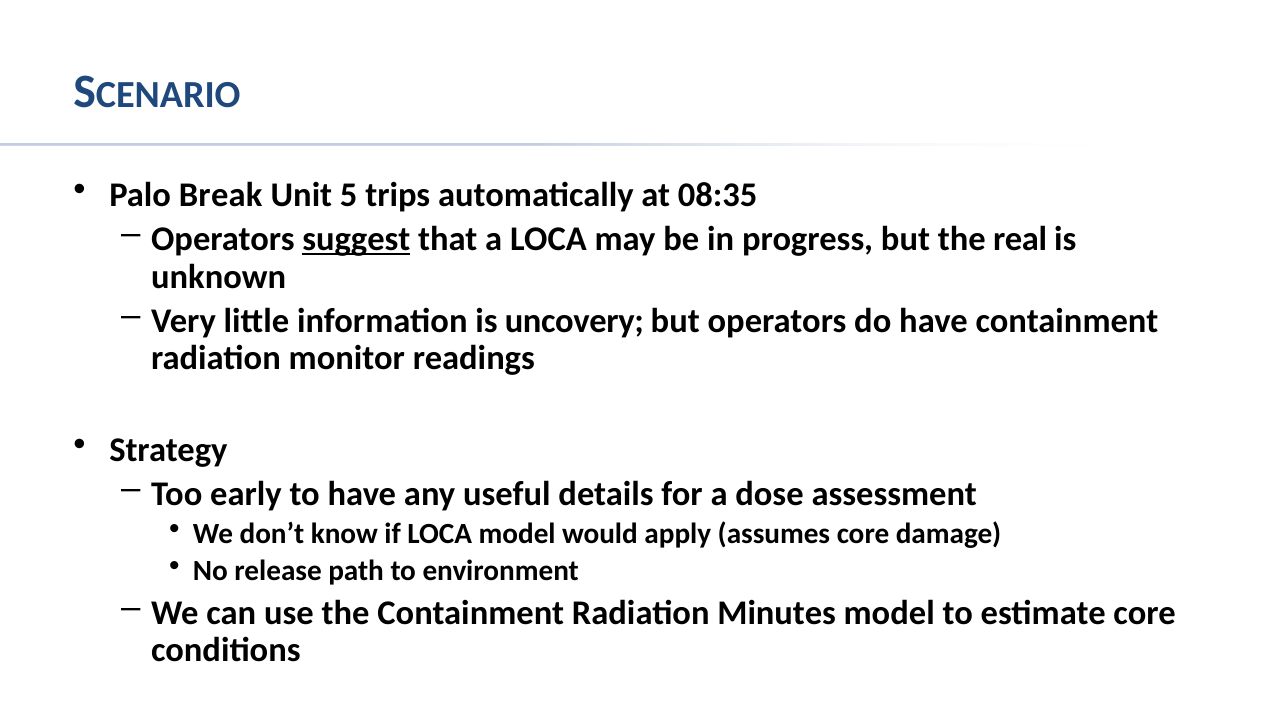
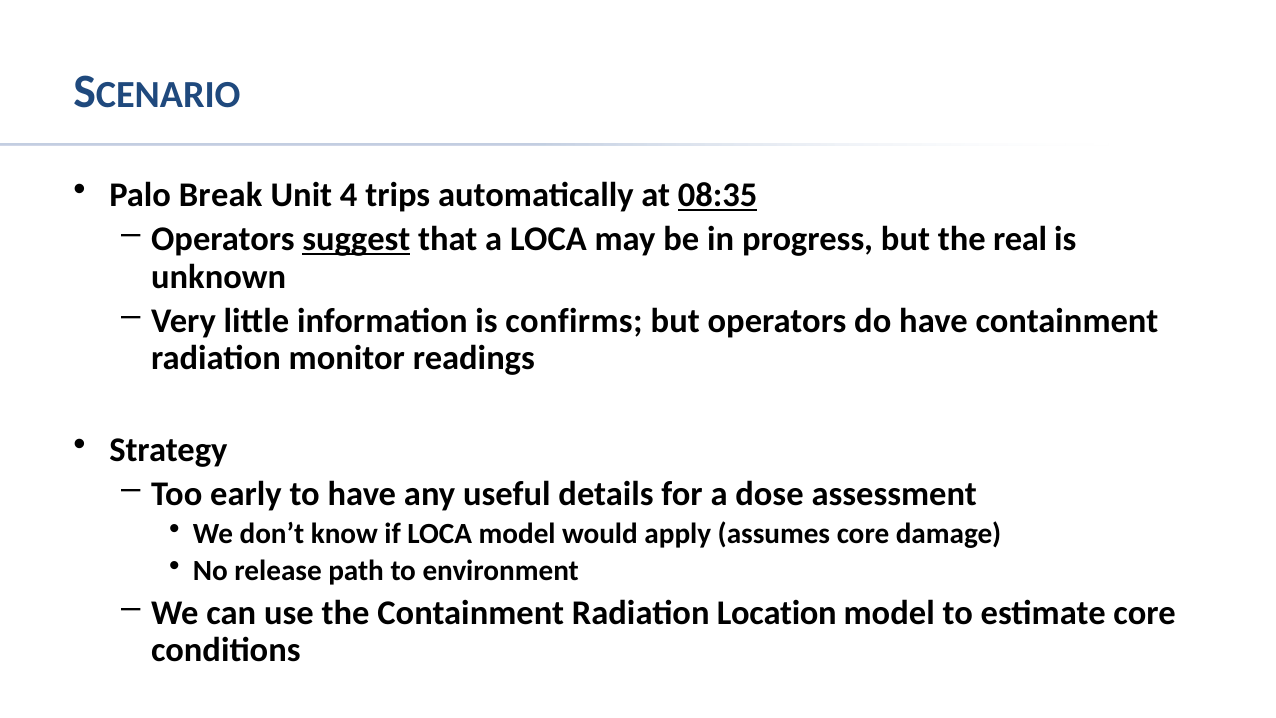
5: 5 -> 4 (349, 195)
08:35 underline: none -> present (718, 195)
uncovery: uncovery -> confirms (574, 321)
Minutes: Minutes -> Location (777, 613)
